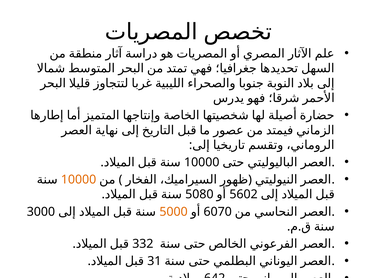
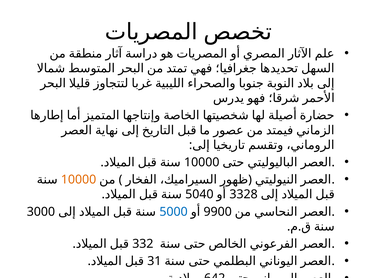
5080: 5080 -> 5040 (199, 195)
5602: 5602 -> 3328 (244, 195)
5000 colour: orange -> blue (174, 212)
6070: 6070 -> 9900 (218, 212)
